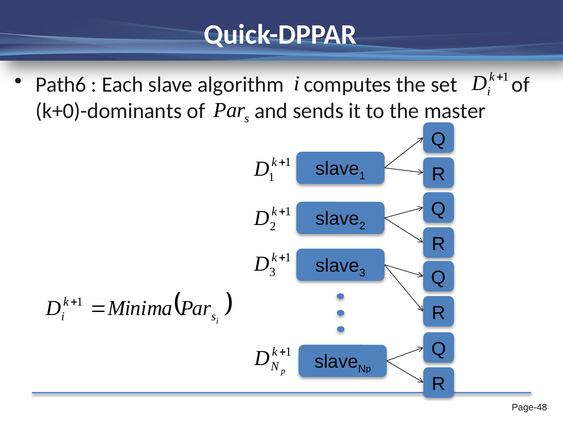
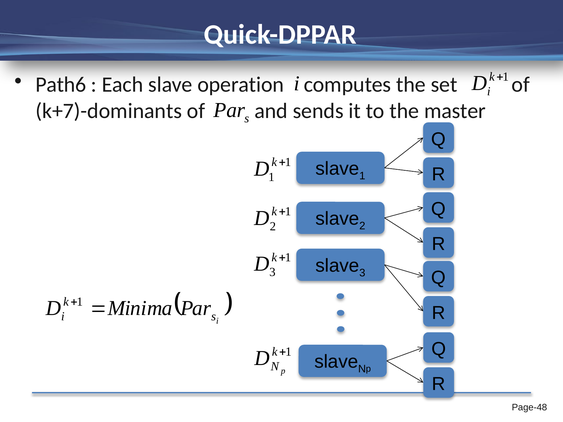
algorithm: algorithm -> operation (241, 85)
k+0)-dominants: k+0)-dominants -> k+7)-dominants (109, 111)
